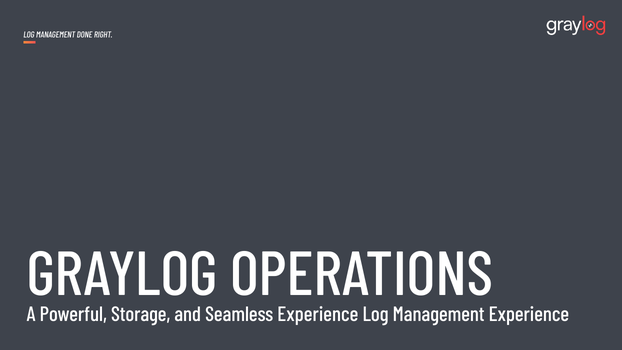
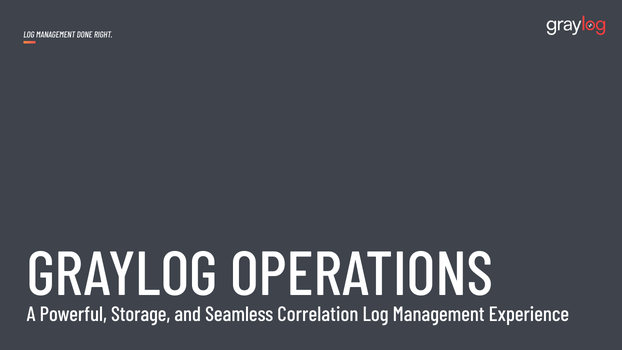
Seamless Experience: Experience -> Correlation (318, 314)
